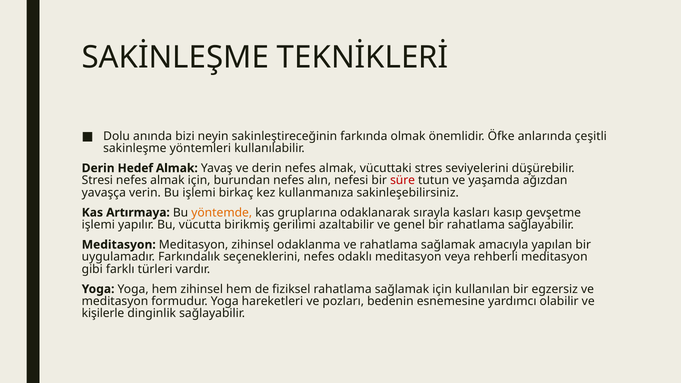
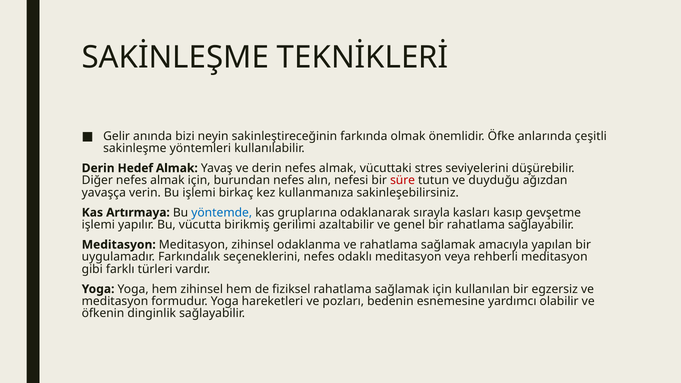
Dolu: Dolu -> Gelir (117, 136)
Stresi: Stresi -> Diğer (97, 180)
yaşamda: yaşamda -> duyduğu (494, 180)
yöntemde colour: orange -> blue (222, 213)
kişilerle: kişilerle -> öfkenin (103, 314)
